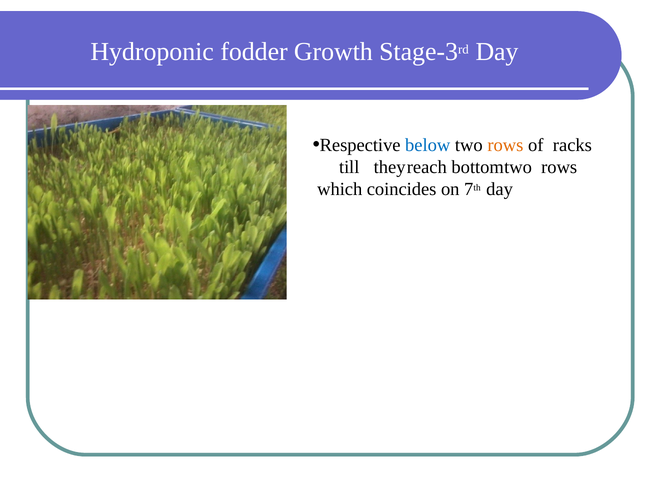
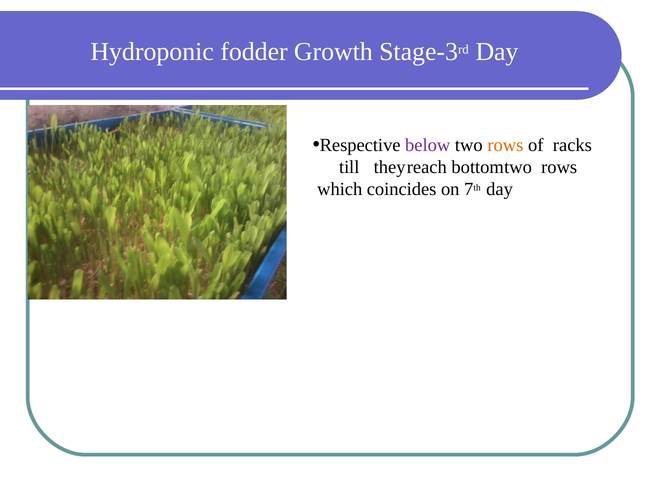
below colour: blue -> purple (428, 145)
